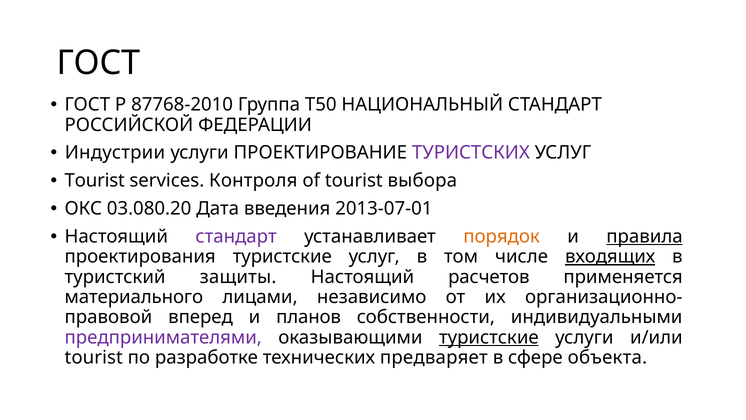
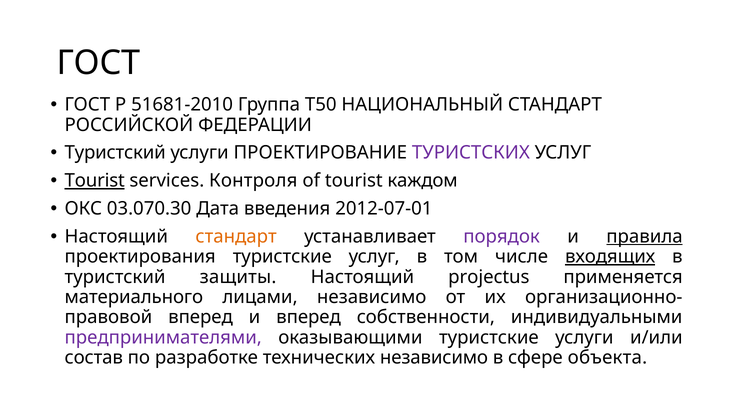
87768-2010: 87768-2010 -> 51681-2010 (182, 105)
Индустрии: Индустрии -> Туристский (115, 153)
Tourist underline: none -> present (95, 181)
выбора: выбора -> каждом (423, 181)
03.080.20: 03.080.20 -> 03.070.30 (149, 208)
2013-07-01: 2013-07-01 -> 2012-07-01 (384, 208)
стандарт colour: purple -> orange (236, 236)
порядок colour: orange -> purple (502, 236)
расчетов: расчетов -> projectus (489, 277)
и планов: планов -> вперед (309, 317)
туристские underline: present -> none (489, 337)
tourist: tourist -> состав (94, 357)
технических предваряет: предваряет -> независимо (434, 357)
